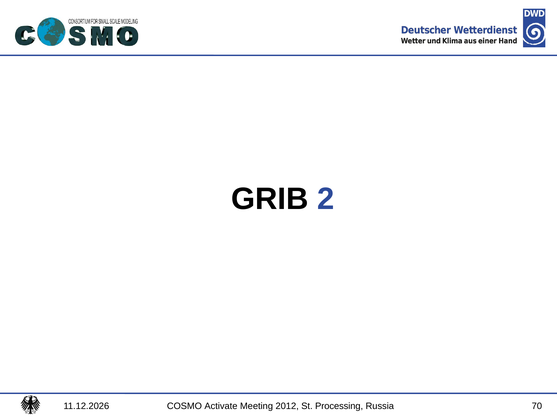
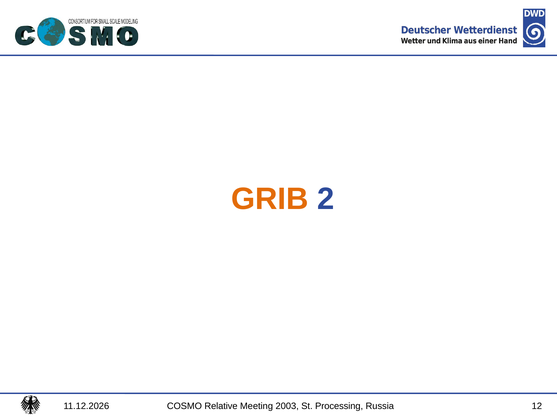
GRIB colour: black -> orange (270, 199)
Activate: Activate -> Relative (221, 406)
2012: 2012 -> 2003 (287, 406)
70: 70 -> 12 (537, 406)
